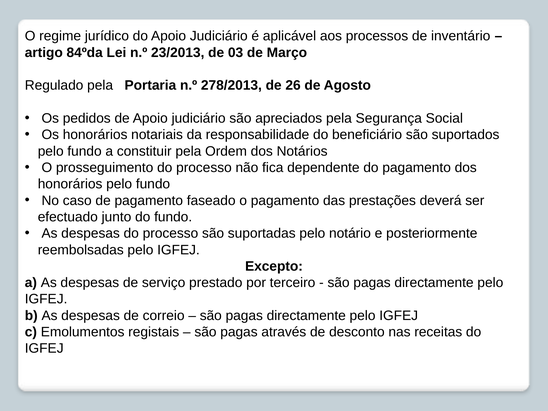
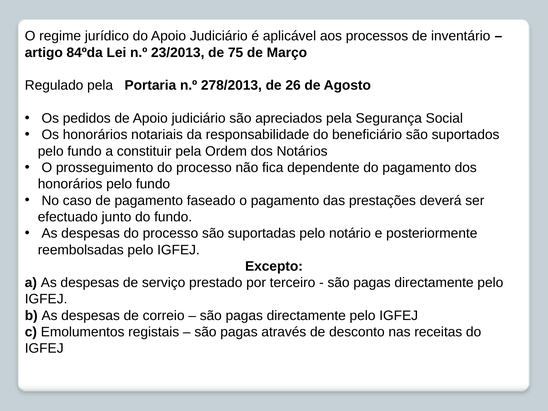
03: 03 -> 75 (236, 53)
